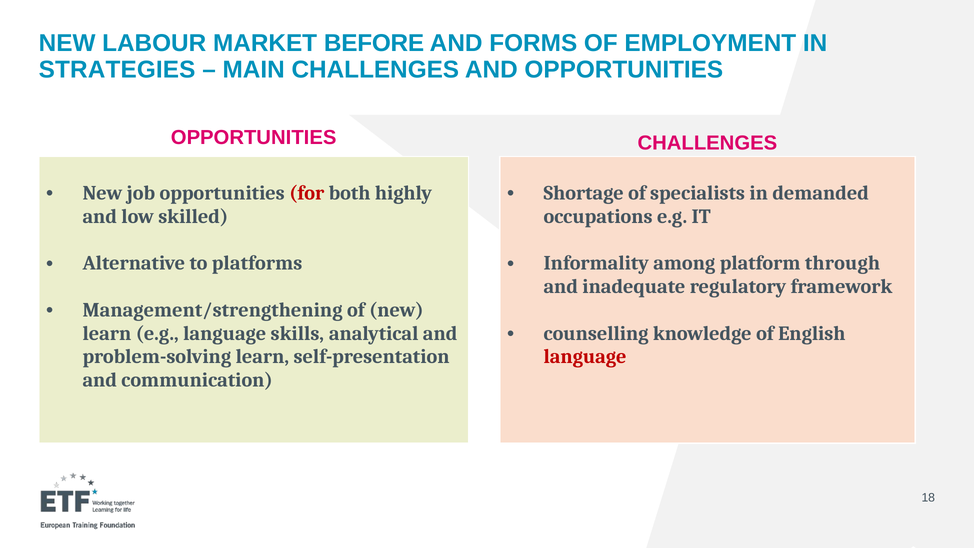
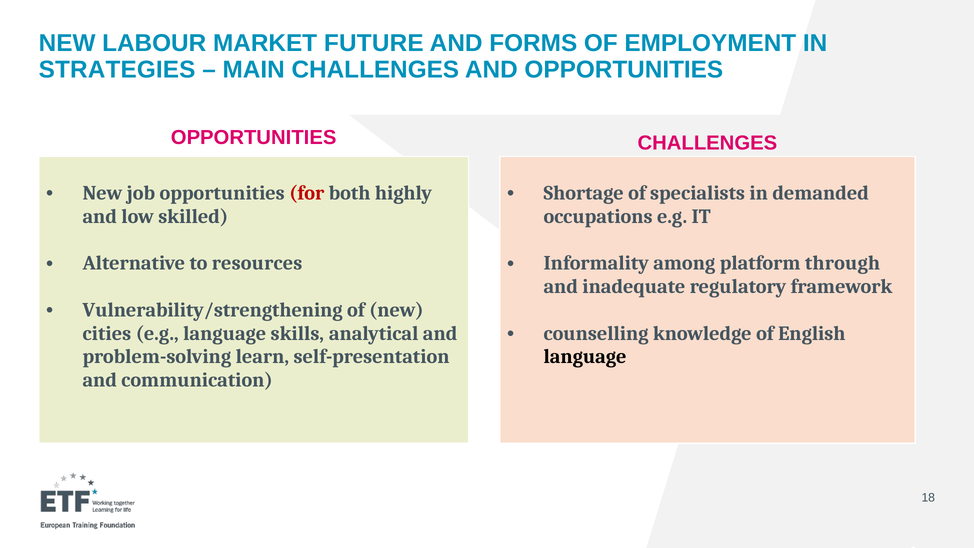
BEFORE: BEFORE -> FUTURE (374, 43)
platforms: platforms -> resources (257, 263)
Management/strengthening: Management/strengthening -> Vulnerability/strengthening (213, 310)
learn: learn -> cities (107, 333)
language colour: red -> black (585, 357)
